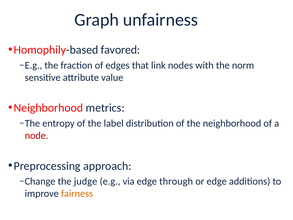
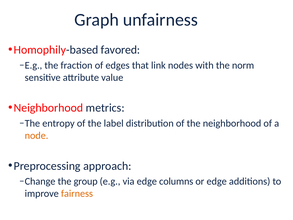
node colour: red -> orange (37, 135)
judge: judge -> group (86, 181)
through: through -> columns (176, 181)
